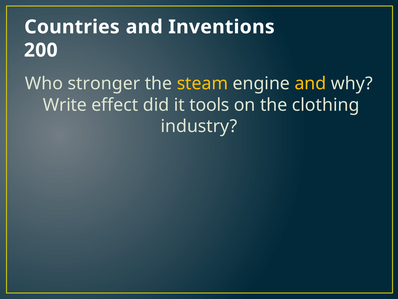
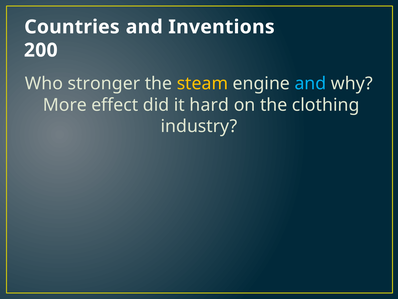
and colour: yellow -> light blue (310, 84)
Write: Write -> More (65, 105)
tools: tools -> hard (209, 105)
